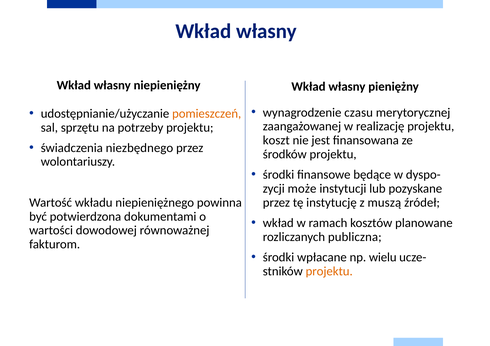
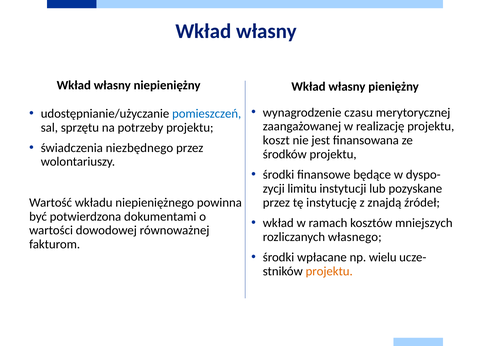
pomieszczeń colour: orange -> blue (207, 114)
może: może -> limitu (302, 189)
muszą: muszą -> znajdą (384, 203)
planowane: planowane -> mniejszych (424, 223)
publiczna: publiczna -> własnego (355, 237)
